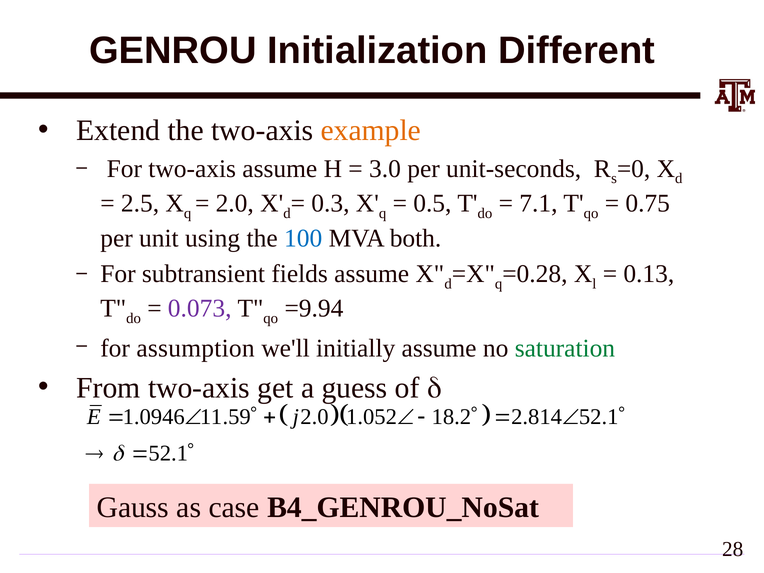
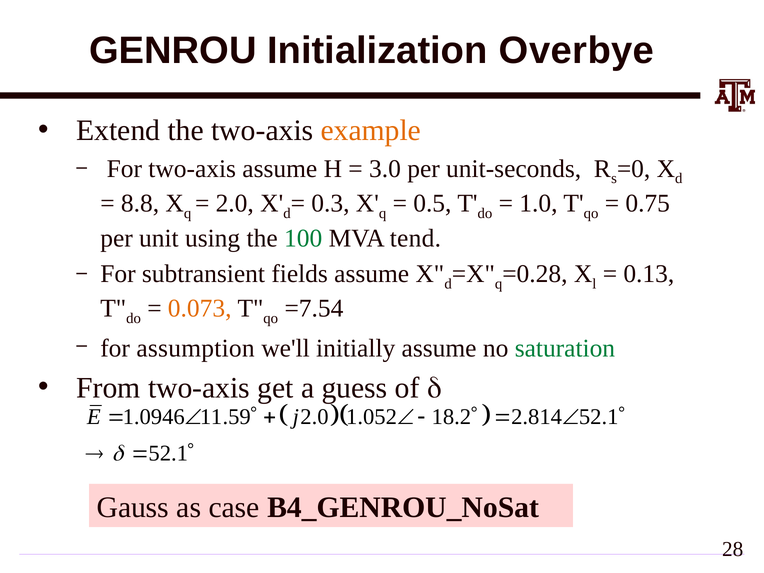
Different: Different -> Overbye (576, 51)
2.5: 2.5 -> 8.8 (140, 203)
7.1: 7.1 -> 1.0 (538, 203)
100 colour: blue -> green (303, 238)
both: both -> tend (415, 238)
0.073 colour: purple -> orange (200, 309)
=9.94: =9.94 -> =7.54 (314, 309)
